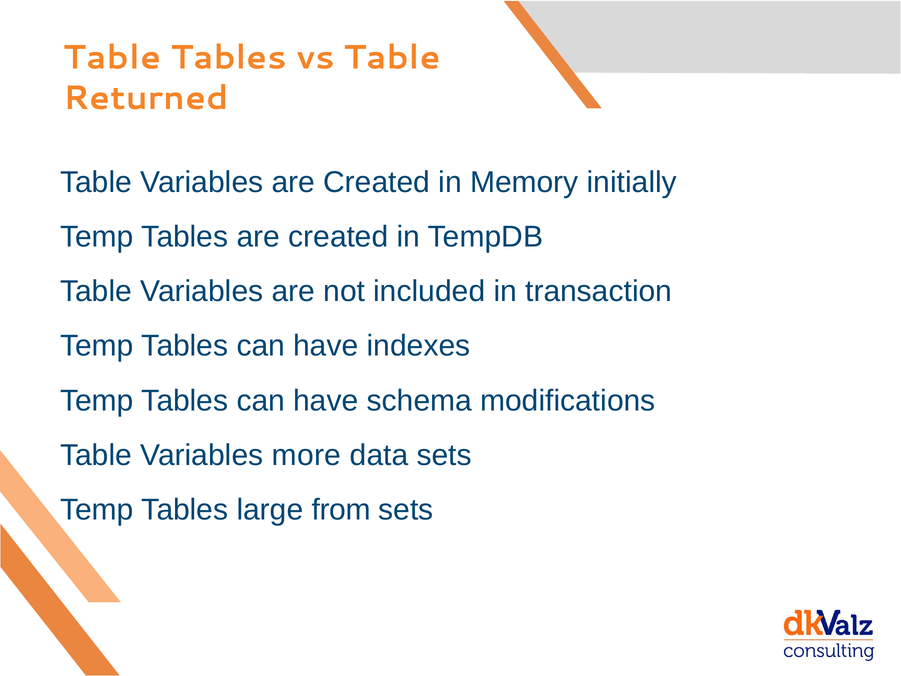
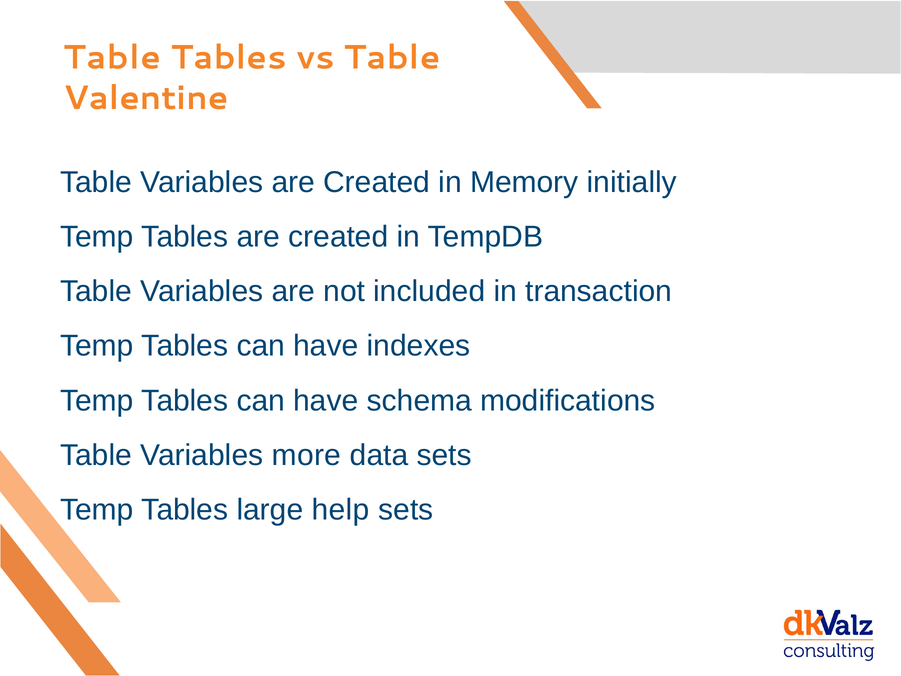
Returned: Returned -> Valentine (146, 98)
from: from -> help (341, 510)
